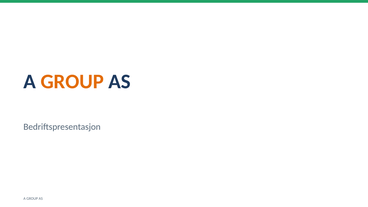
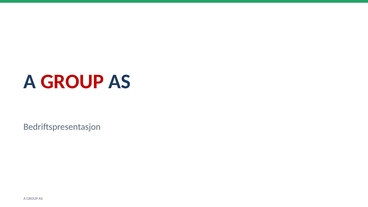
GROUP colour: orange -> red (72, 82)
